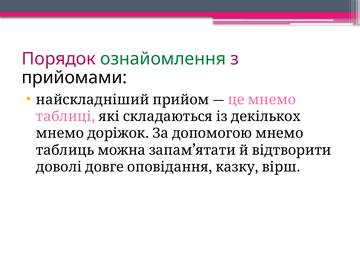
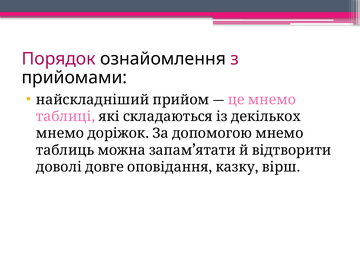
ознайомлення colour: green -> black (163, 59)
